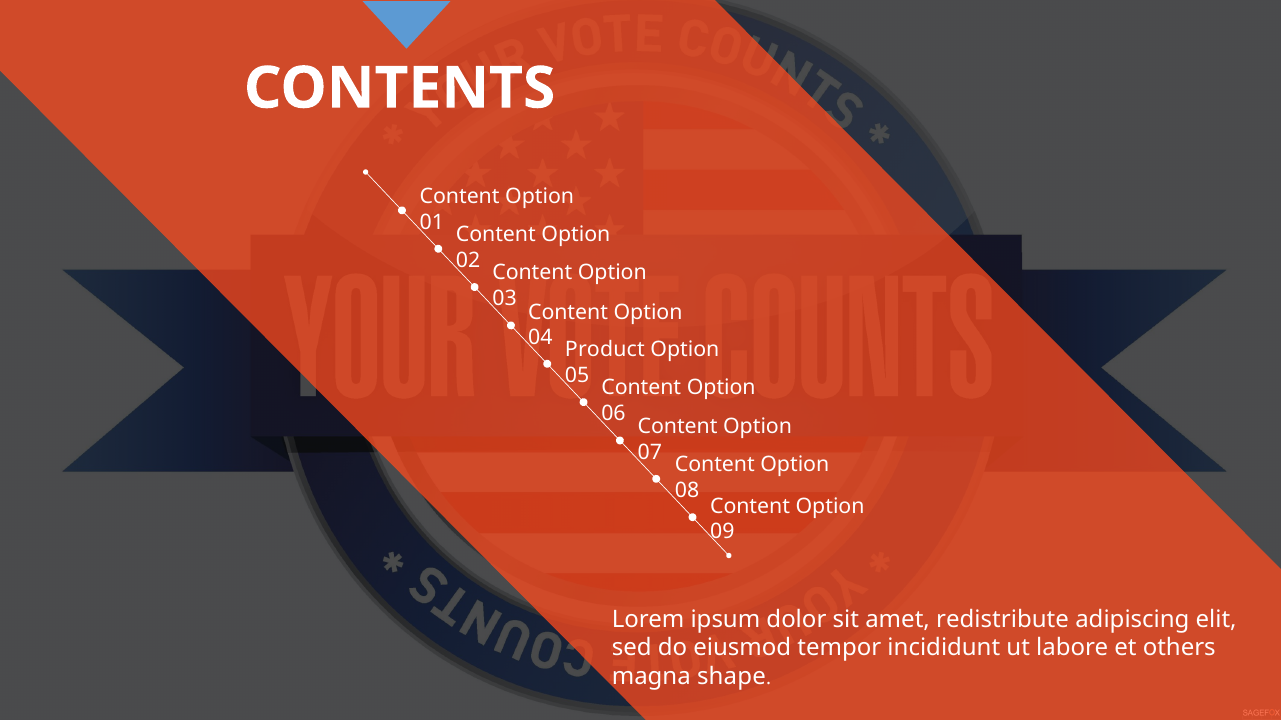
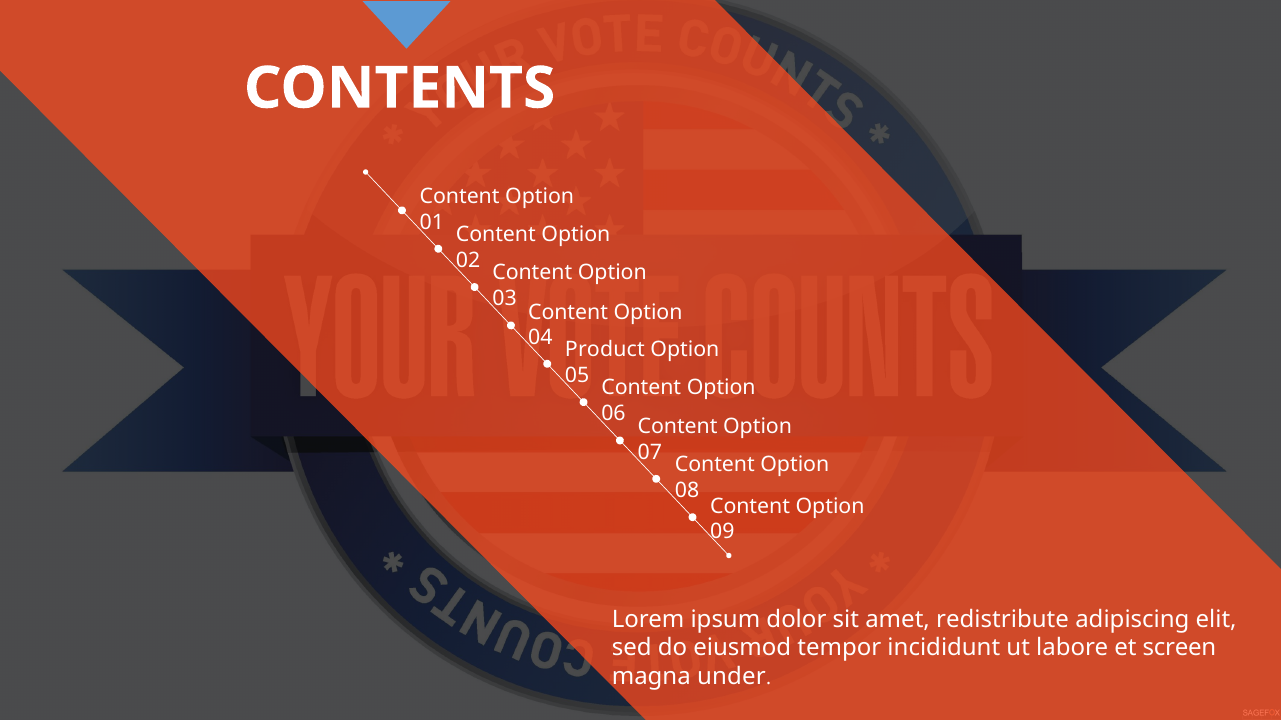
others: others -> screen (1179, 649)
shape: shape -> under (731, 677)
